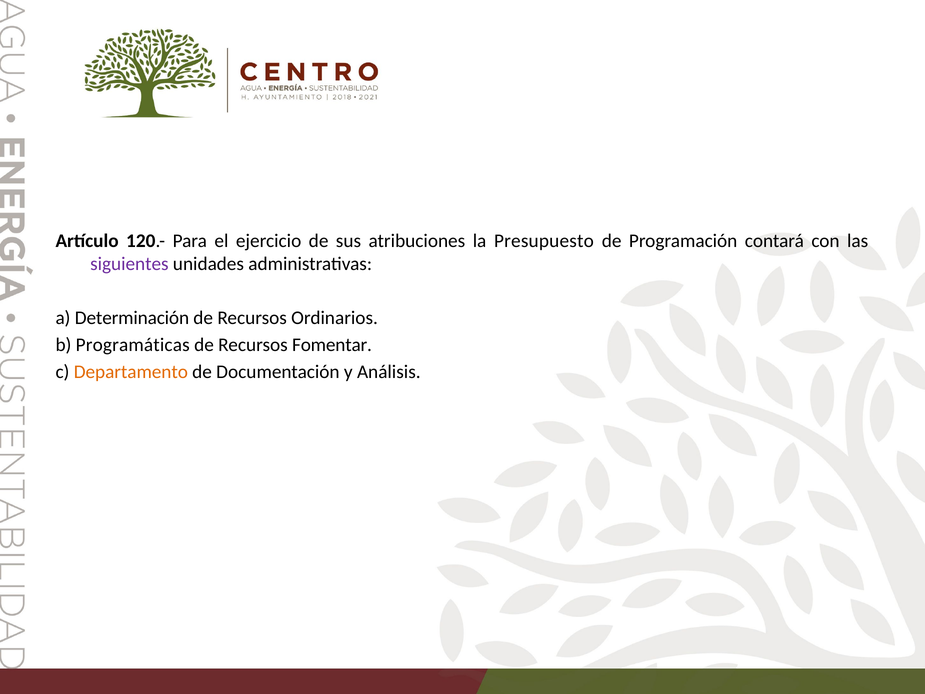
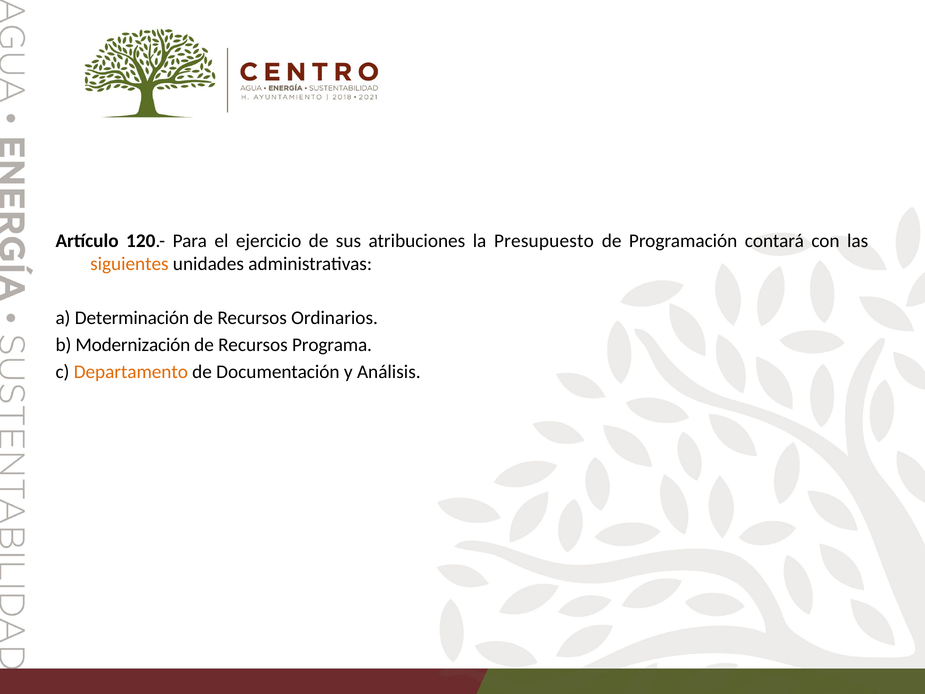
siguientes colour: purple -> orange (129, 264)
Programáticas: Programáticas -> Modernización (133, 345)
Fomentar: Fomentar -> Programa (332, 345)
